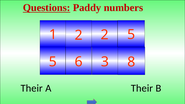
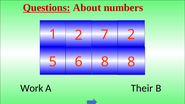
Paddy: Paddy -> About (87, 8)
1 5: 5 -> 2 (131, 35)
2 2: 2 -> 7 (105, 35)
5 3: 3 -> 8 (105, 62)
Their: Their -> Work (32, 88)
